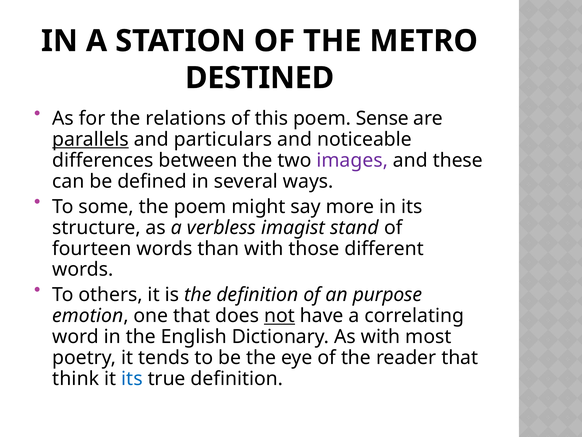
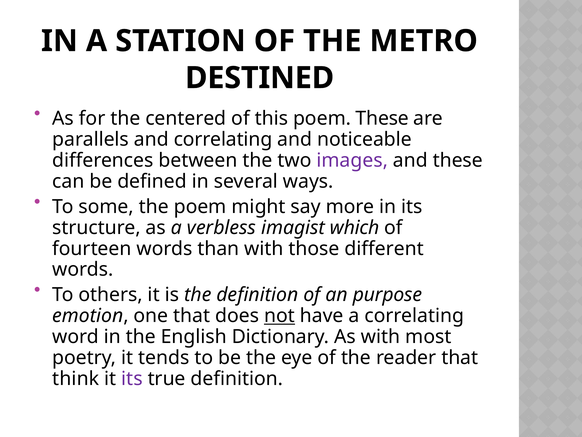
relations: relations -> centered (186, 118)
poem Sense: Sense -> These (382, 118)
parallels underline: present -> none (91, 139)
and particulars: particulars -> correlating (223, 139)
stand: stand -> which (355, 227)
its colour: blue -> purple (132, 378)
